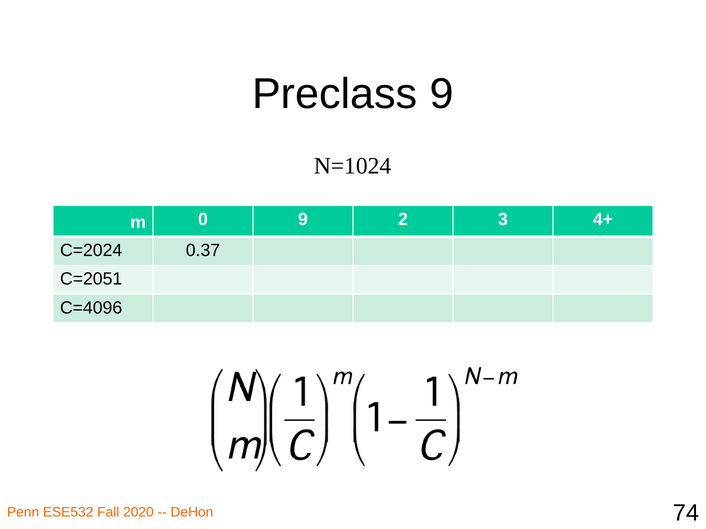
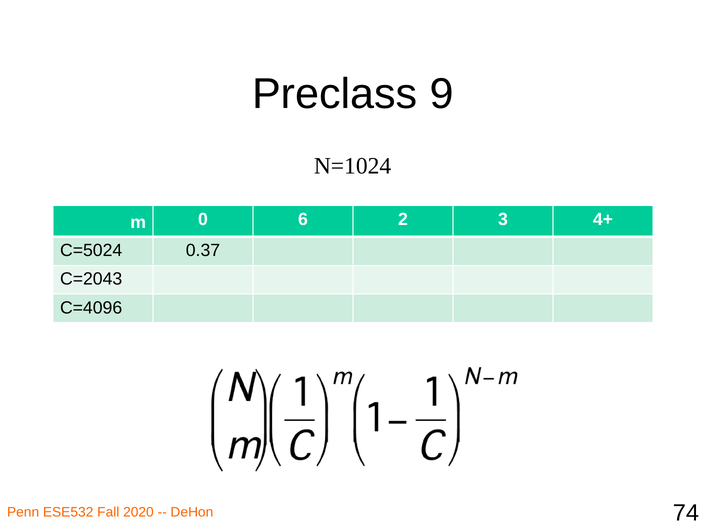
0 9: 9 -> 6 (303, 220)
C=2024: C=2024 -> C=5024 (91, 251)
C=2051: C=2051 -> C=2043 (91, 279)
